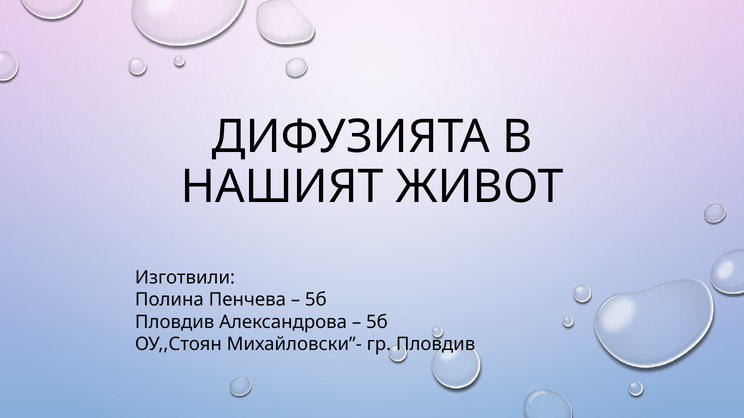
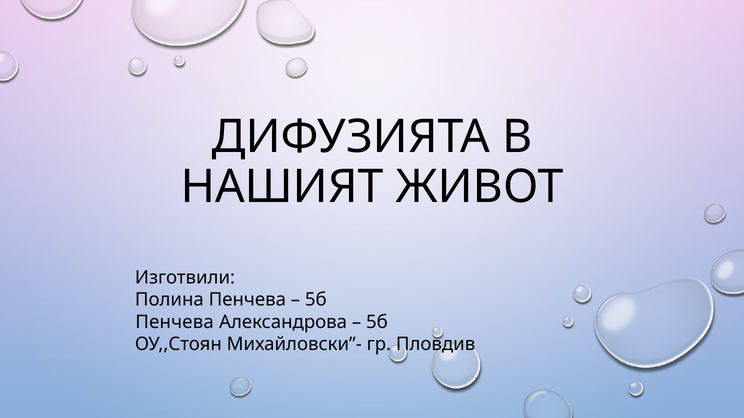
Пловдив: Пловдив -> Пенчева (175, 322)
